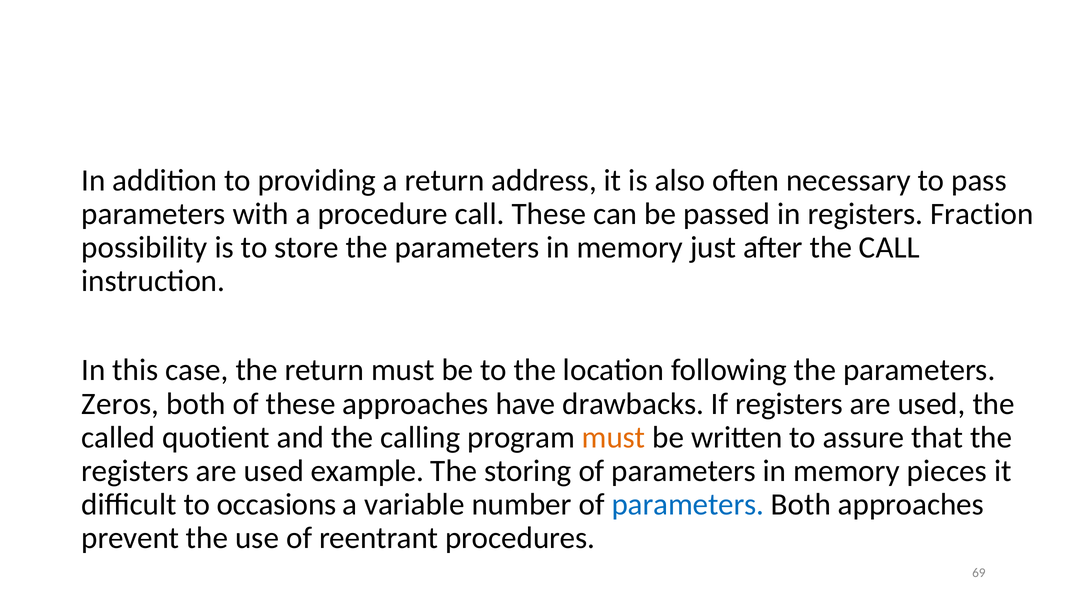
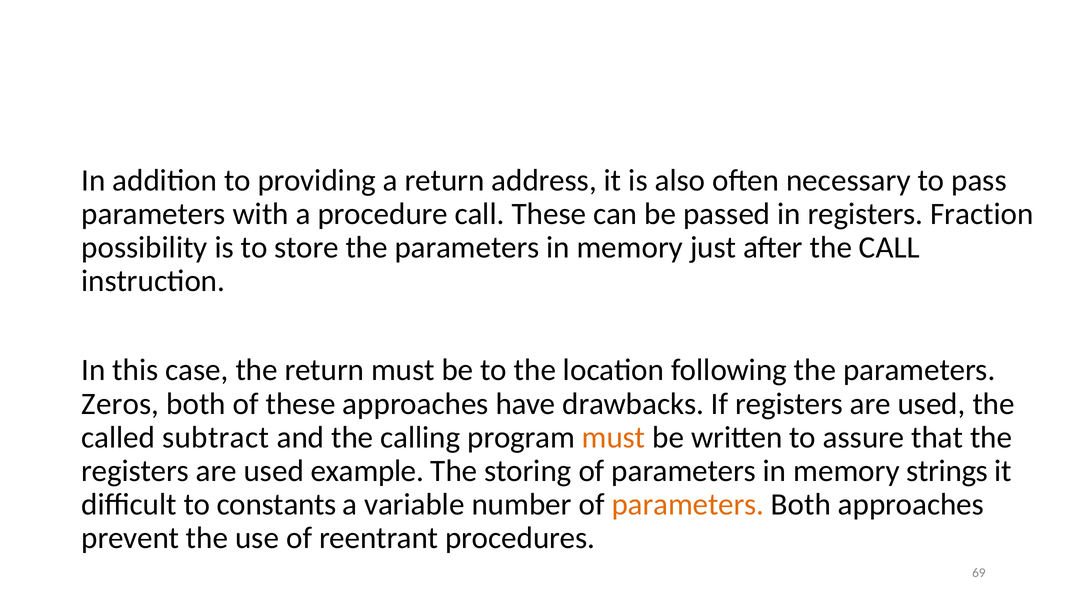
quotient: quotient -> subtract (216, 437)
pieces: pieces -> strings (947, 471)
occasions: occasions -> constants (277, 505)
parameters colour: blue -> orange (688, 505)
